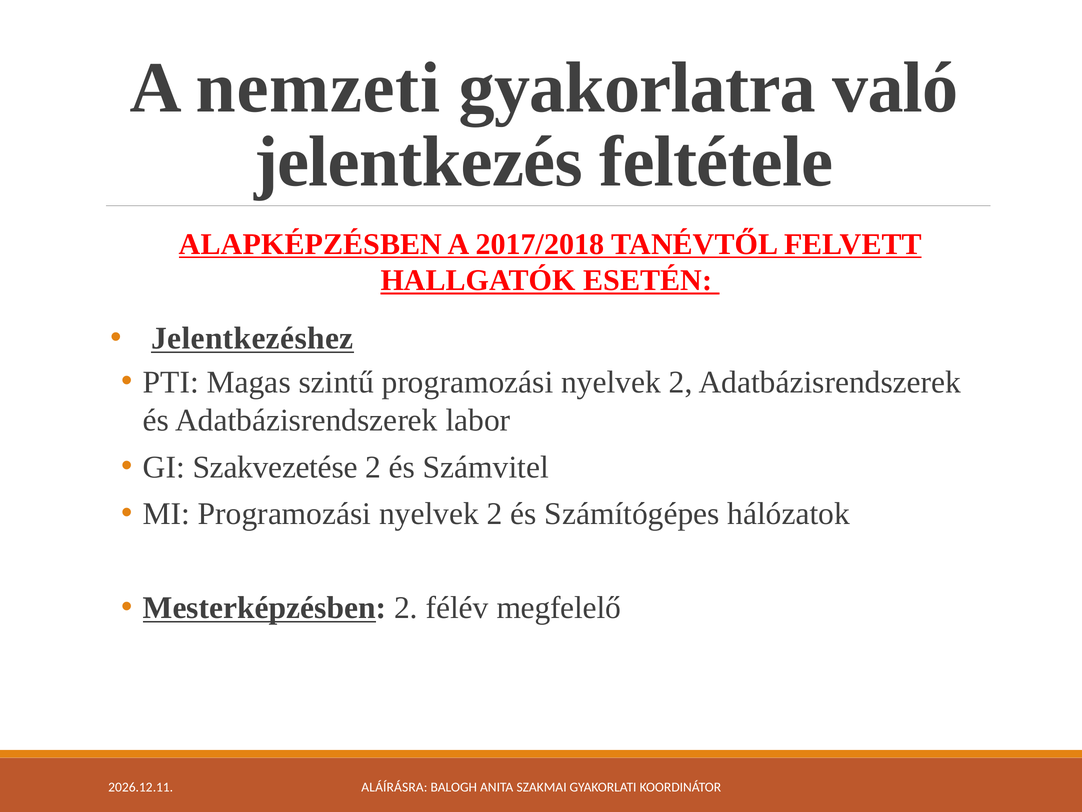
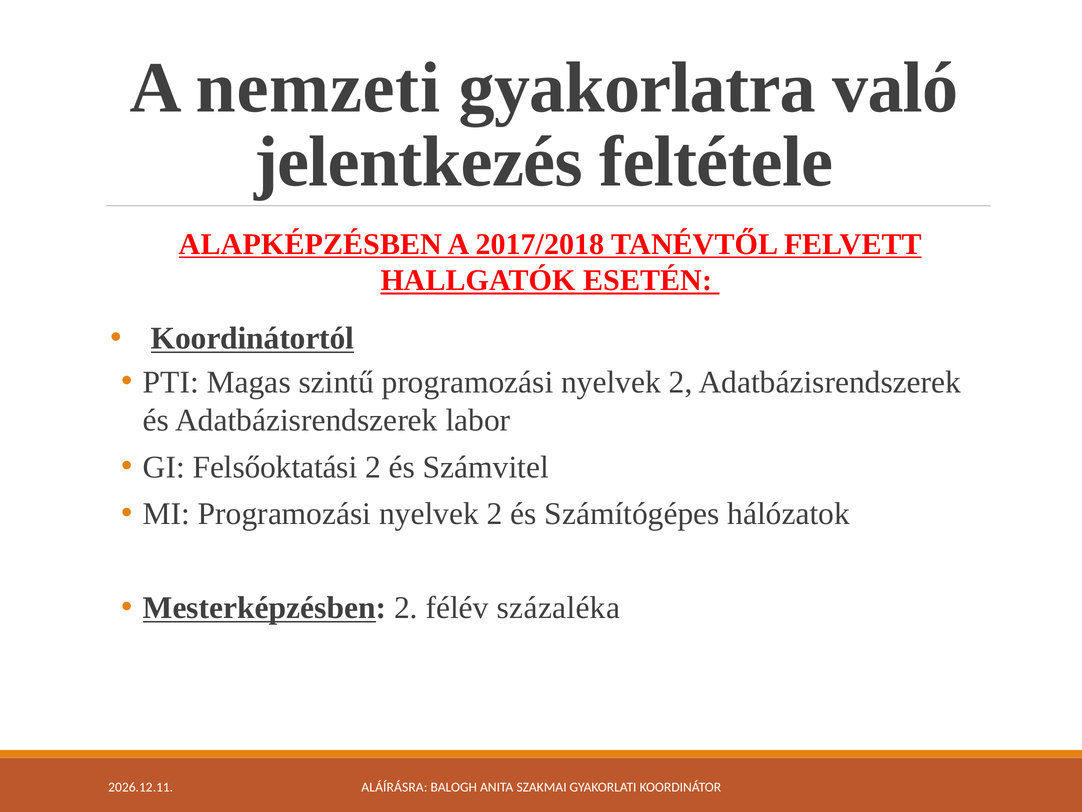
Jelentkezéshez: Jelentkezéshez -> Koordinátortól (253, 338)
Szakvezetése: Szakvezetése -> Felsőoktatási (275, 467)
megfelelő: megfelelő -> százaléka (558, 608)
